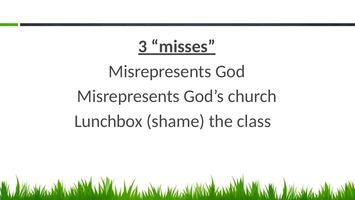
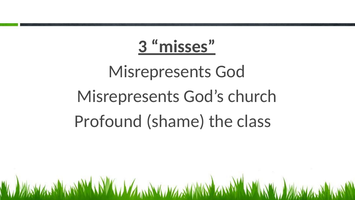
Lunchbox: Lunchbox -> Profound (108, 121)
